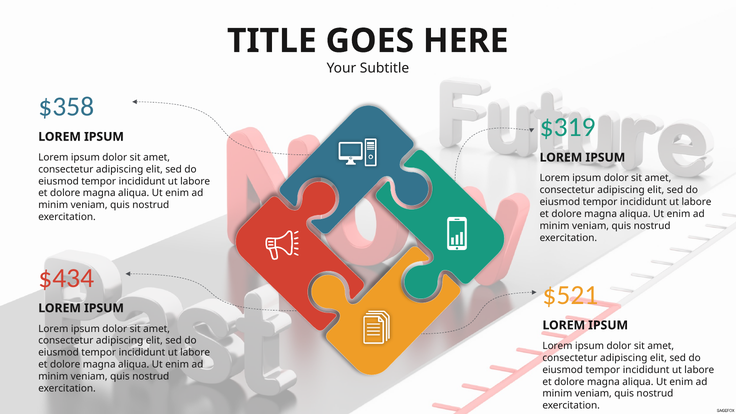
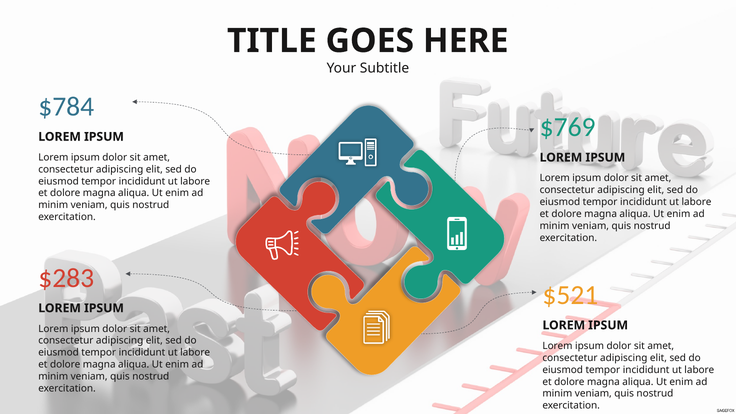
$358: $358 -> $784 (66, 107)
$319: $319 -> $769 (568, 127)
$434: $434 -> $283 (66, 278)
